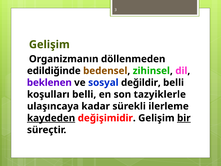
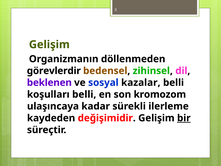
edildiğinde: edildiğinde -> görevlerdir (54, 71)
değildir: değildir -> kazalar (141, 82)
tazyiklerle: tazyiklerle -> kromozom (160, 94)
kaydeden underline: present -> none (51, 118)
